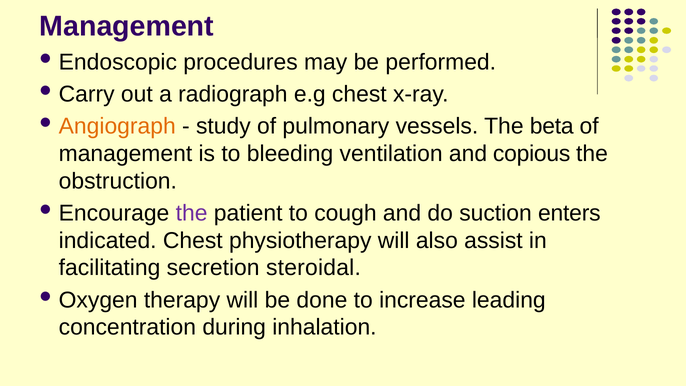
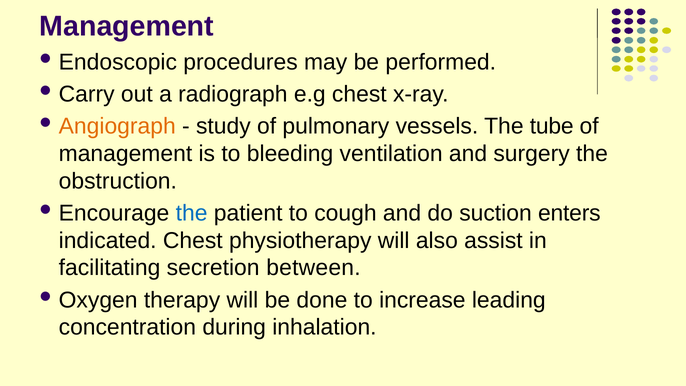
beta: beta -> tube (552, 126)
copious: copious -> surgery (532, 153)
the colour: purple -> blue (192, 213)
steroidal: steroidal -> between (313, 268)
